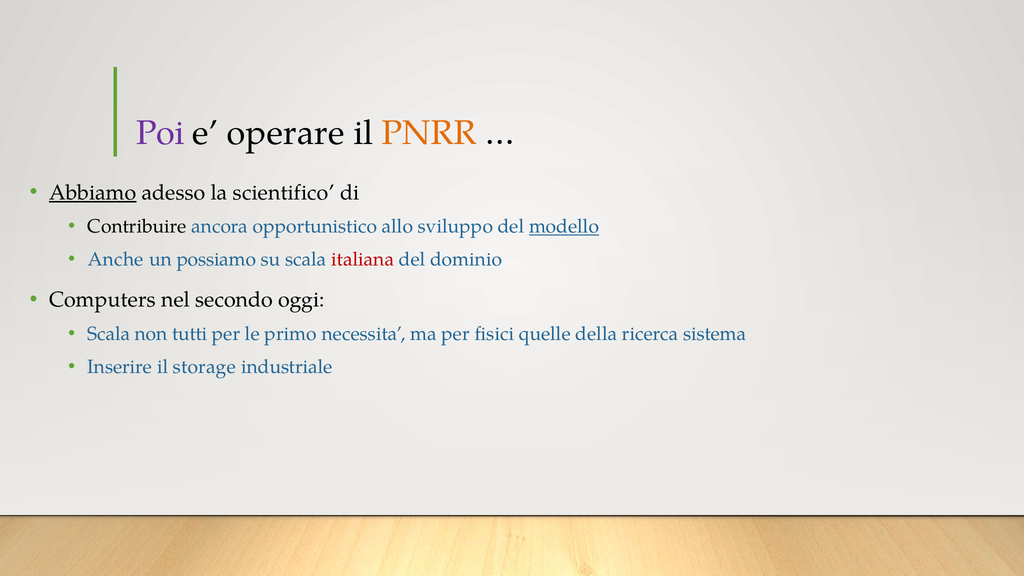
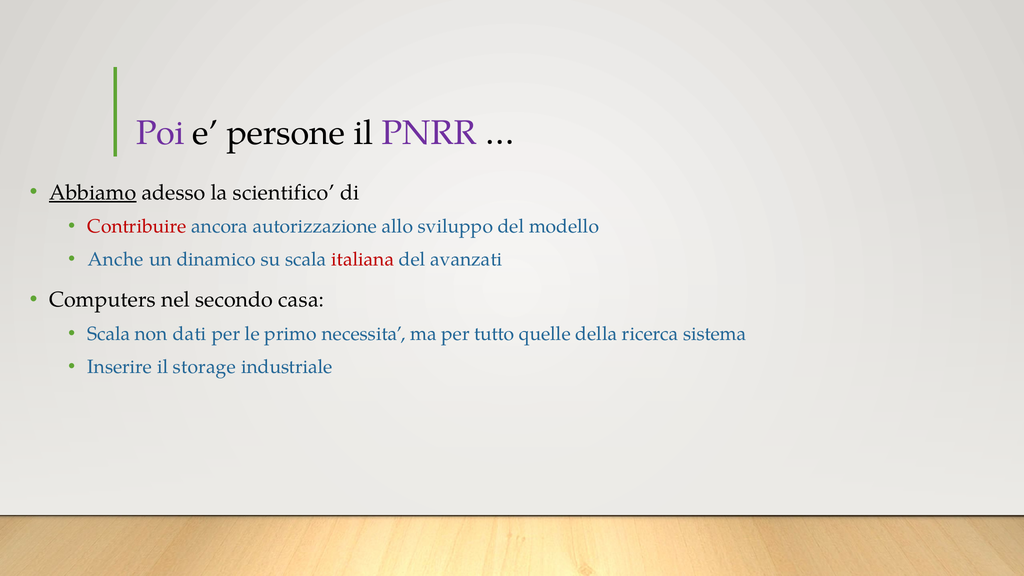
operare: operare -> persone (286, 133)
PNRR colour: orange -> purple (429, 133)
Contribuire colour: black -> red (137, 227)
opportunistico: opportunistico -> autorizzazione (315, 227)
modello underline: present -> none (564, 227)
possiamo: possiamo -> dinamico (216, 260)
dominio: dominio -> avanzati (466, 260)
oggi: oggi -> casa (301, 300)
tutti: tutti -> dati (190, 334)
fisici: fisici -> tutto (494, 334)
